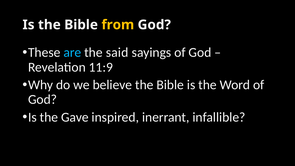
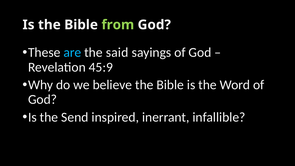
from colour: yellow -> light green (118, 25)
11:9: 11:9 -> 45:9 (101, 67)
Gave: Gave -> Send (75, 117)
